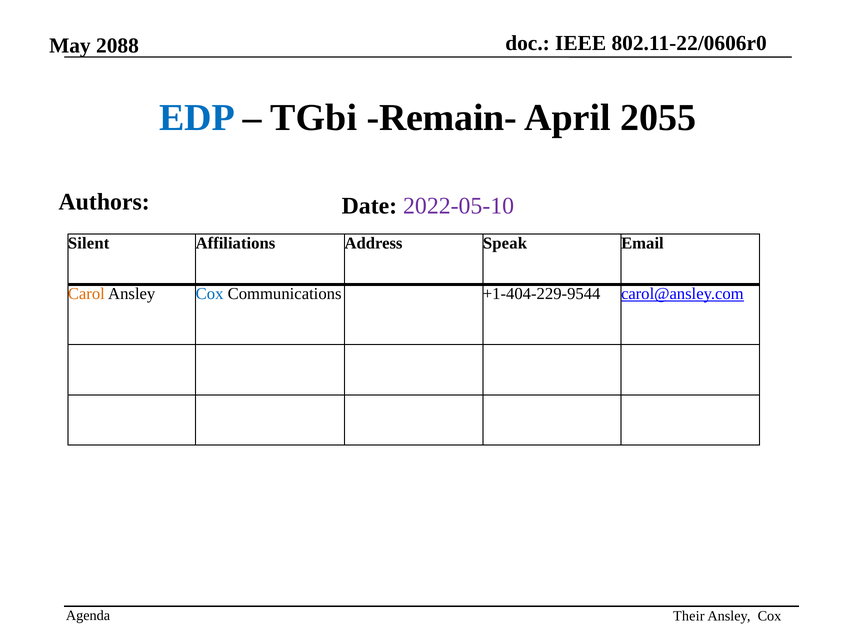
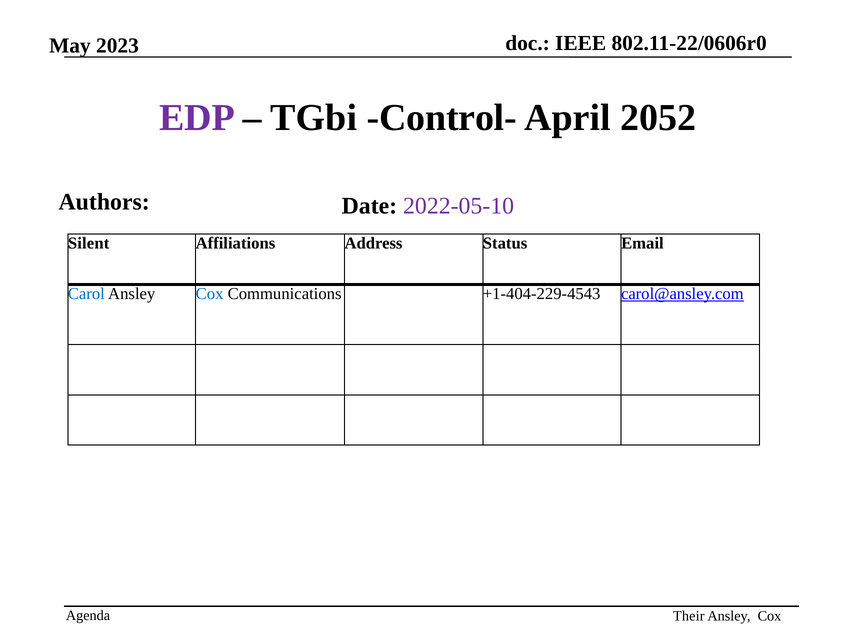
2088: 2088 -> 2023 (117, 46)
EDP colour: blue -> purple (197, 118)
Remain-: Remain- -> Control- (442, 118)
2055: 2055 -> 2052 (658, 118)
Speak: Speak -> Status (505, 243)
Carol colour: orange -> blue (86, 294)
+1-404-229-9544: +1-404-229-9544 -> +1-404-229-4543 (542, 294)
